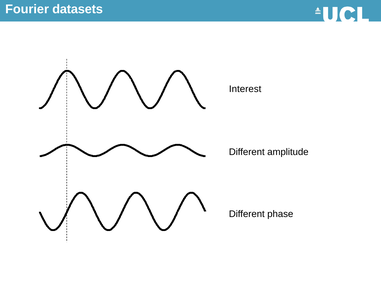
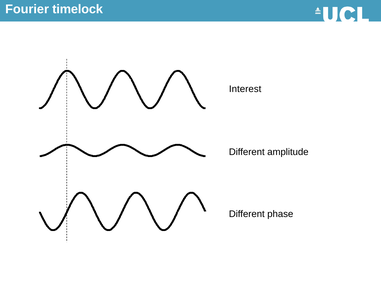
datasets: datasets -> timelock (78, 9)
